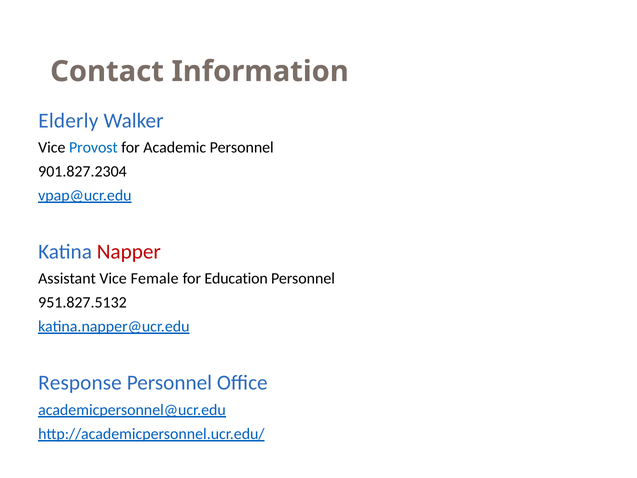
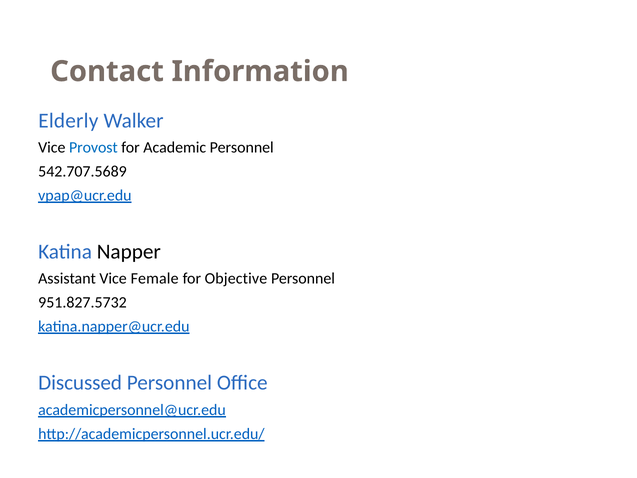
901.827.2304: 901.827.2304 -> 542.707.5689 (82, 171)
Napper colour: red -> black (129, 252)
Education: Education -> Objective (236, 278)
951.827.5132: 951.827.5132 -> 951.827.5732 (82, 302)
Response: Response -> Discussed (80, 383)
